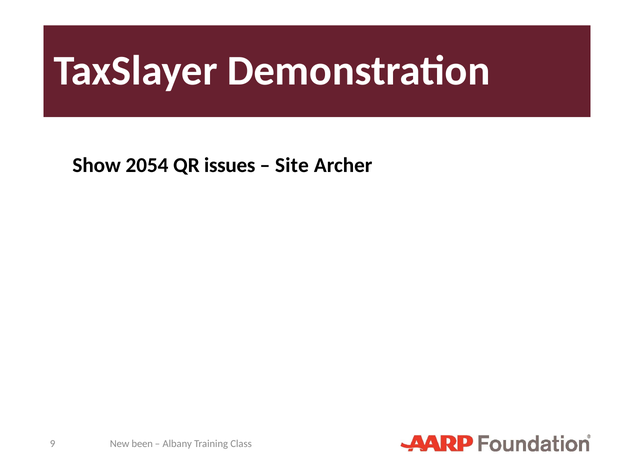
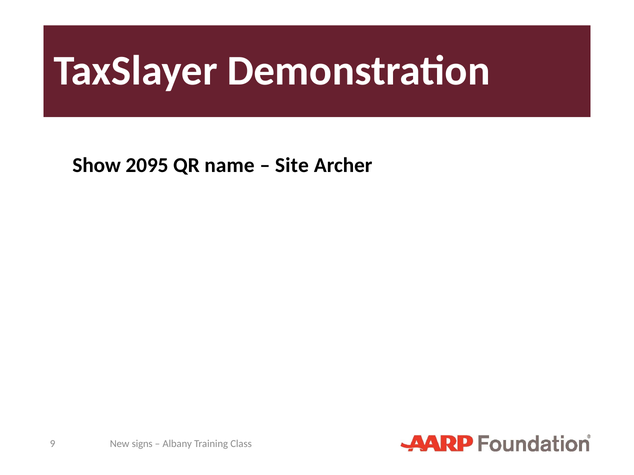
2054: 2054 -> 2095 (147, 165)
issues: issues -> name (230, 165)
been: been -> signs (142, 444)
